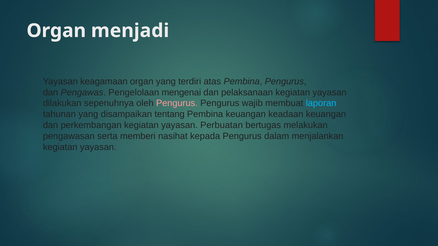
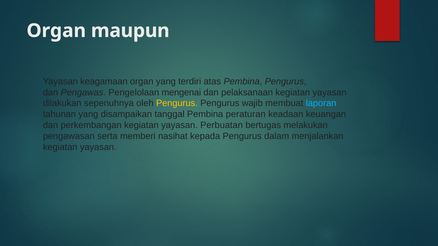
menjadi: menjadi -> maupun (130, 31)
Pengurus colour: pink -> yellow (177, 103)
tentang: tentang -> tanggal (170, 114)
Pembina keuangan: keuangan -> peraturan (246, 114)
